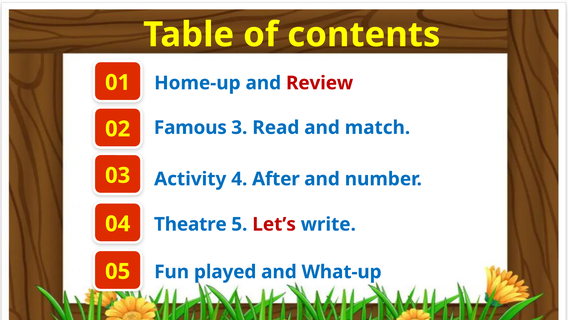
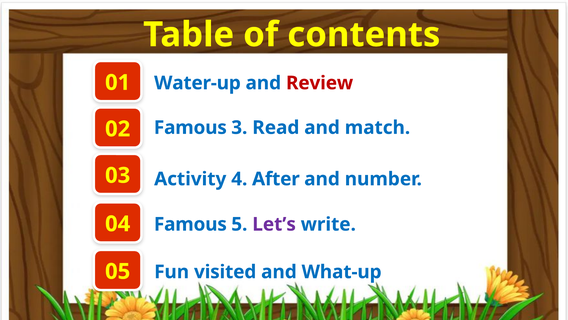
Home-up: Home-up -> Water-up (197, 83)
Theatre: Theatre -> Famous (190, 224)
Let’s colour: red -> purple (274, 224)
played: played -> visited (225, 272)
